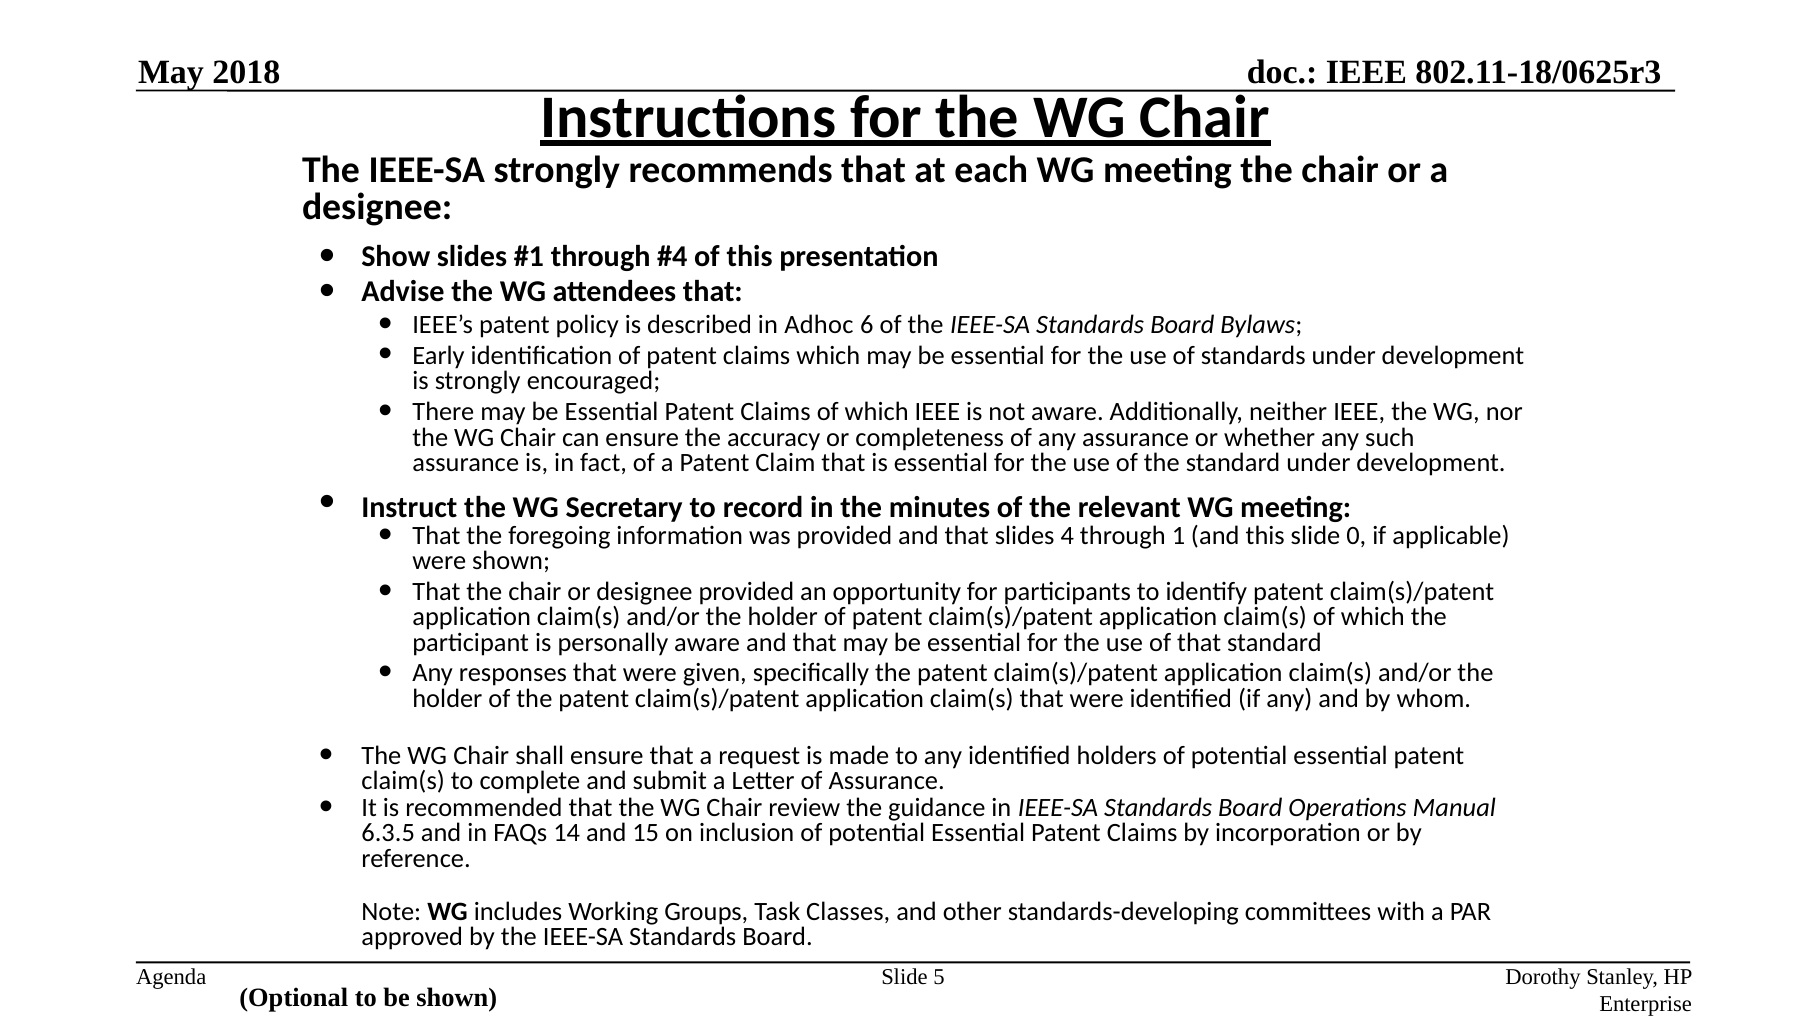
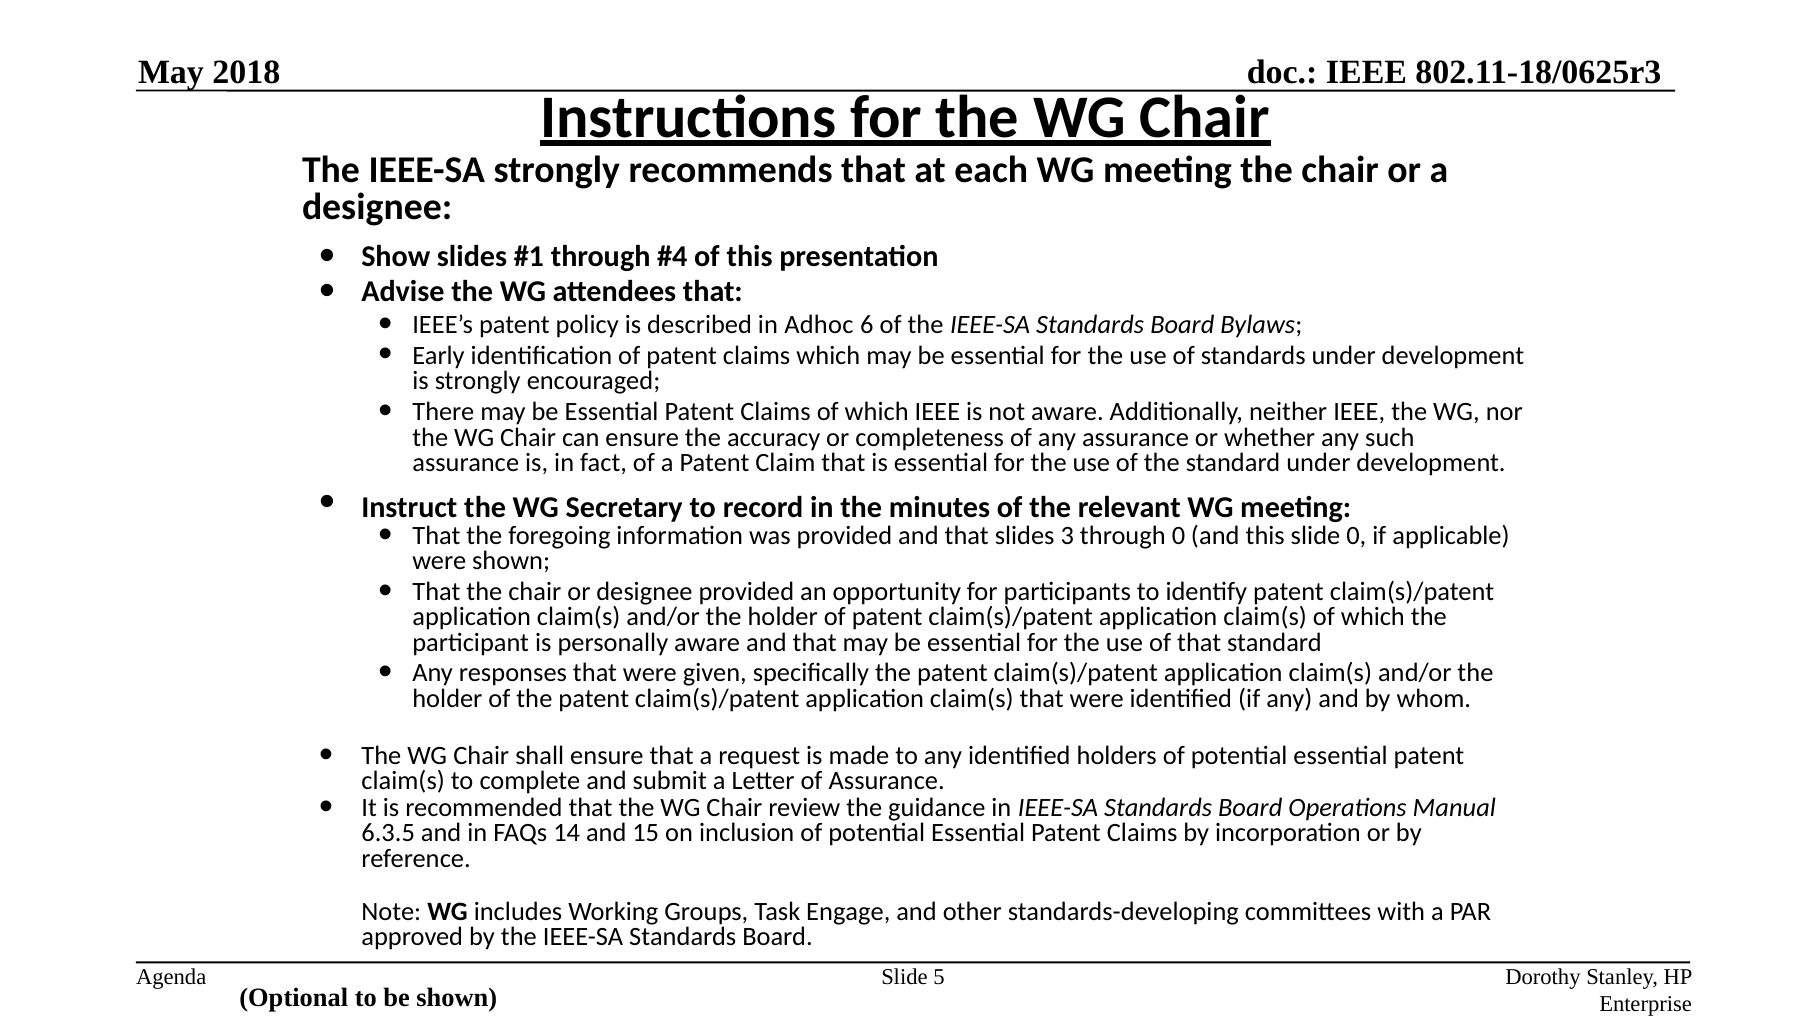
4: 4 -> 3 (1067, 535)
through 1: 1 -> 0 (1178, 535)
Classes: Classes -> Engage (848, 912)
